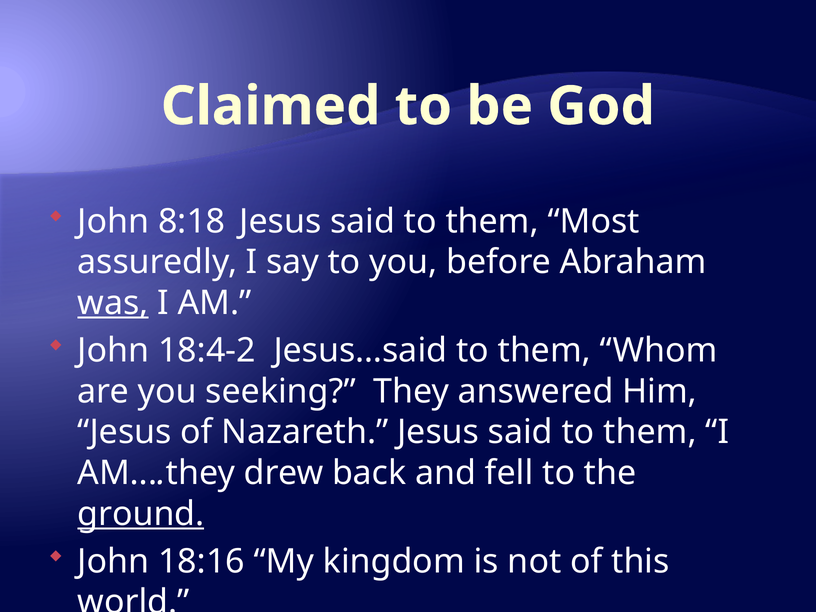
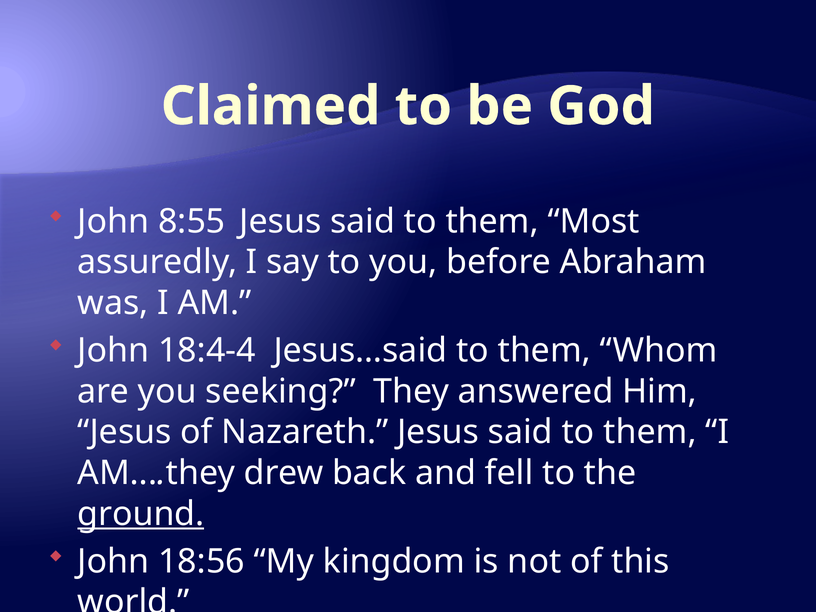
8:18: 8:18 -> 8:55 (192, 221)
was underline: present -> none (113, 303)
18:4-2: 18:4-2 -> 18:4-4 (207, 351)
18:16: 18:16 -> 18:56 (201, 561)
